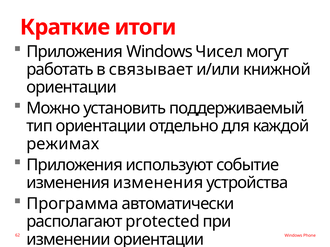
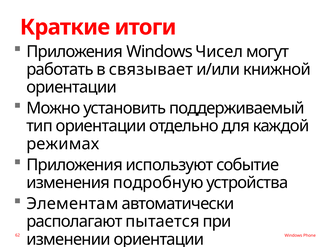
изменения изменения: изменения -> подробную (158, 183)
Программа: Программа -> Элементам (72, 204)
protected: protected -> пытается (162, 222)
